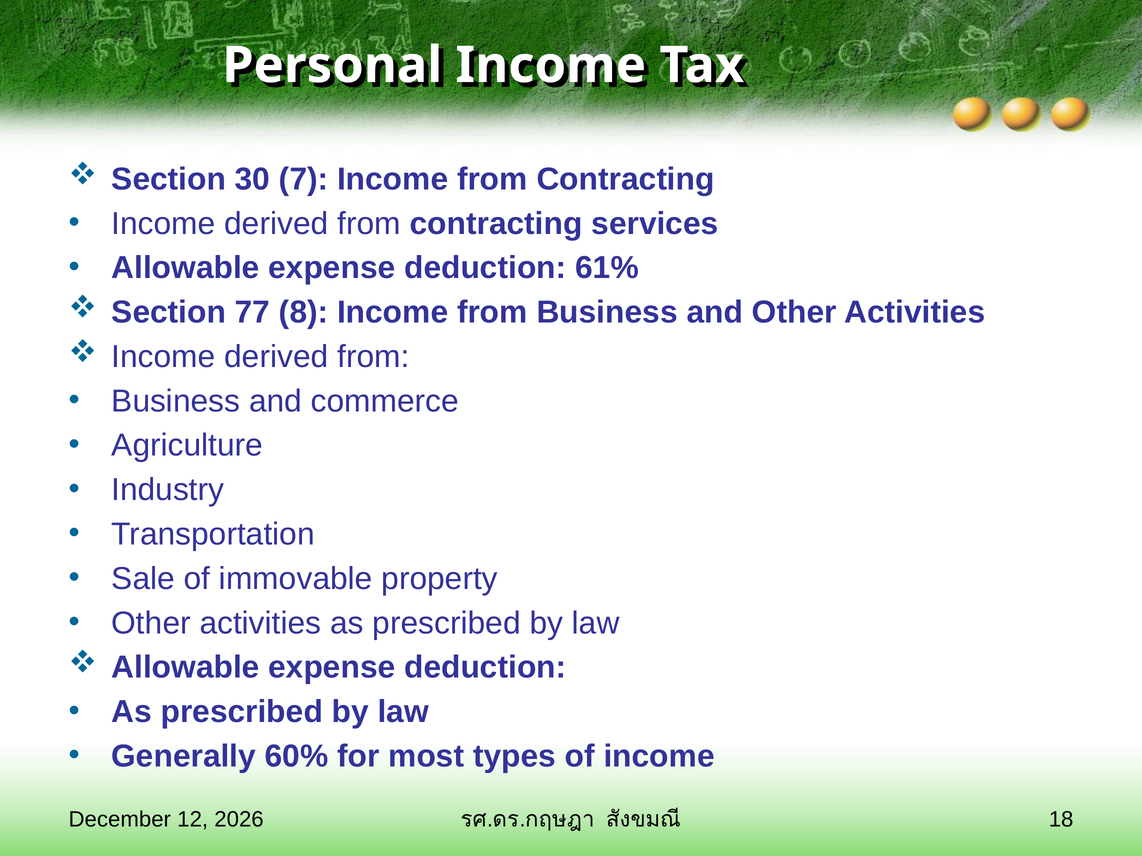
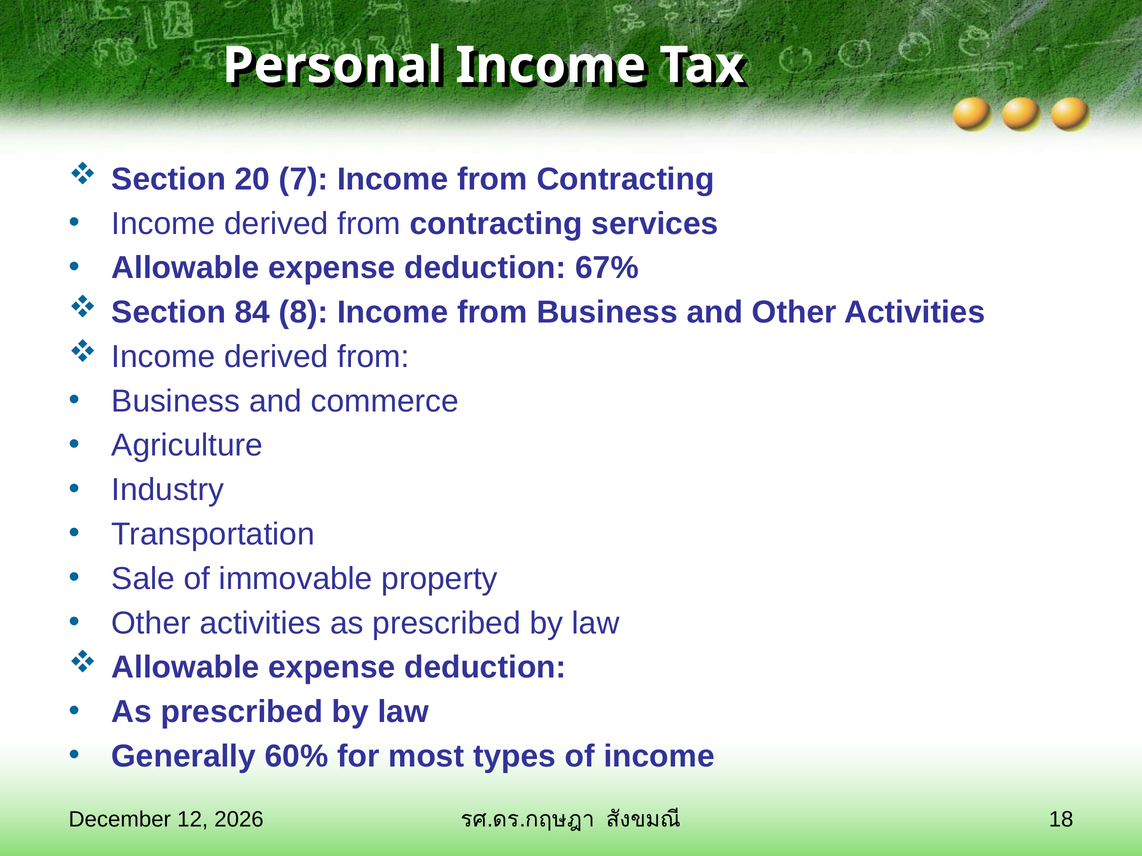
30: 30 -> 20 (252, 179)
61%: 61% -> 67% (607, 268)
77: 77 -> 84 (252, 313)
